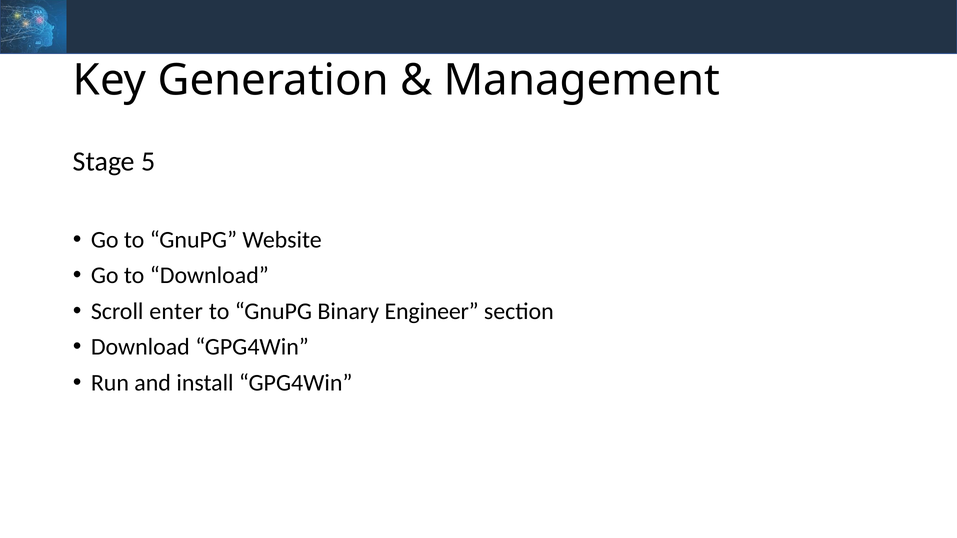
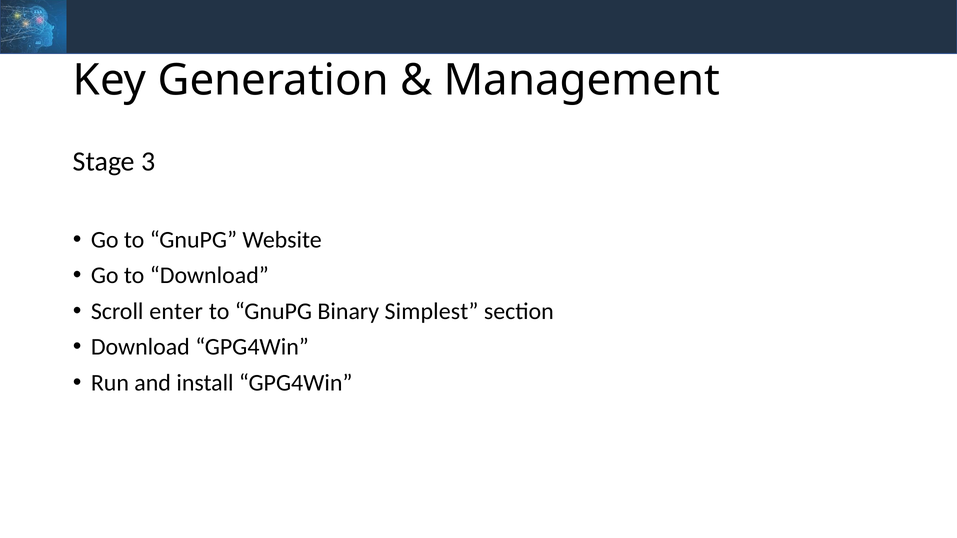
5: 5 -> 3 (148, 162)
Engineer: Engineer -> Simplest (432, 311)
